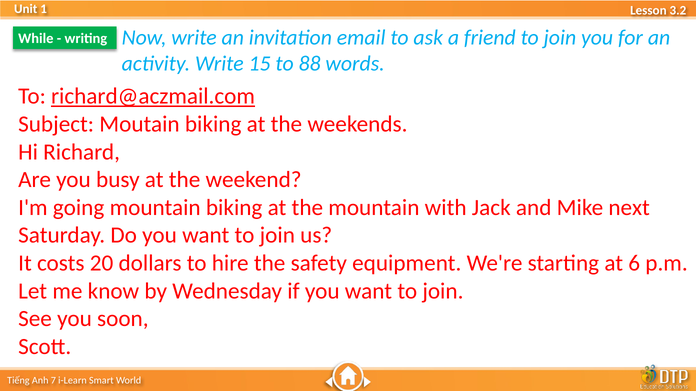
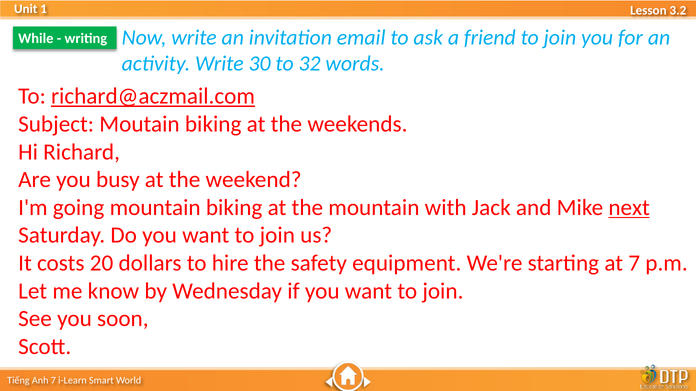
15: 15 -> 30 (260, 64)
88: 88 -> 32 (310, 64)
next underline: none -> present (629, 208)
at 6: 6 -> 7 (634, 263)
